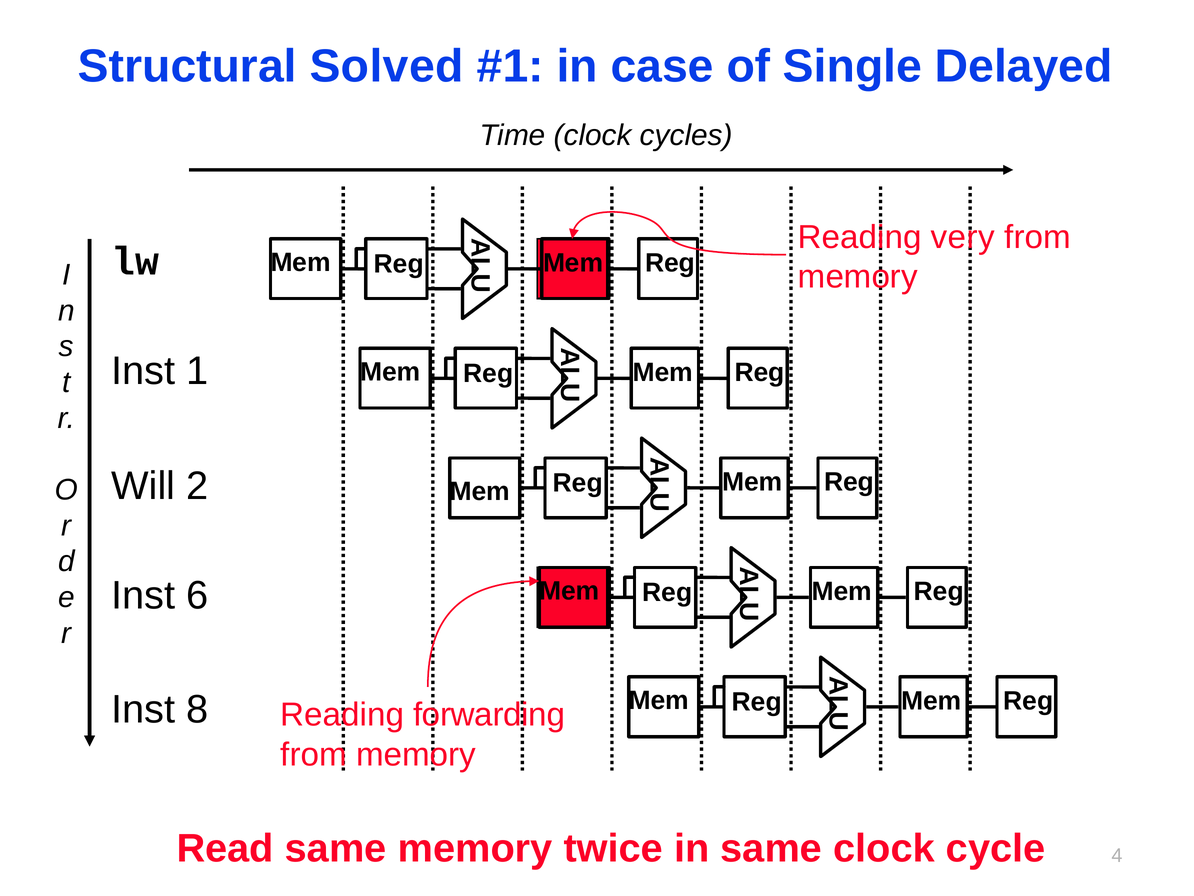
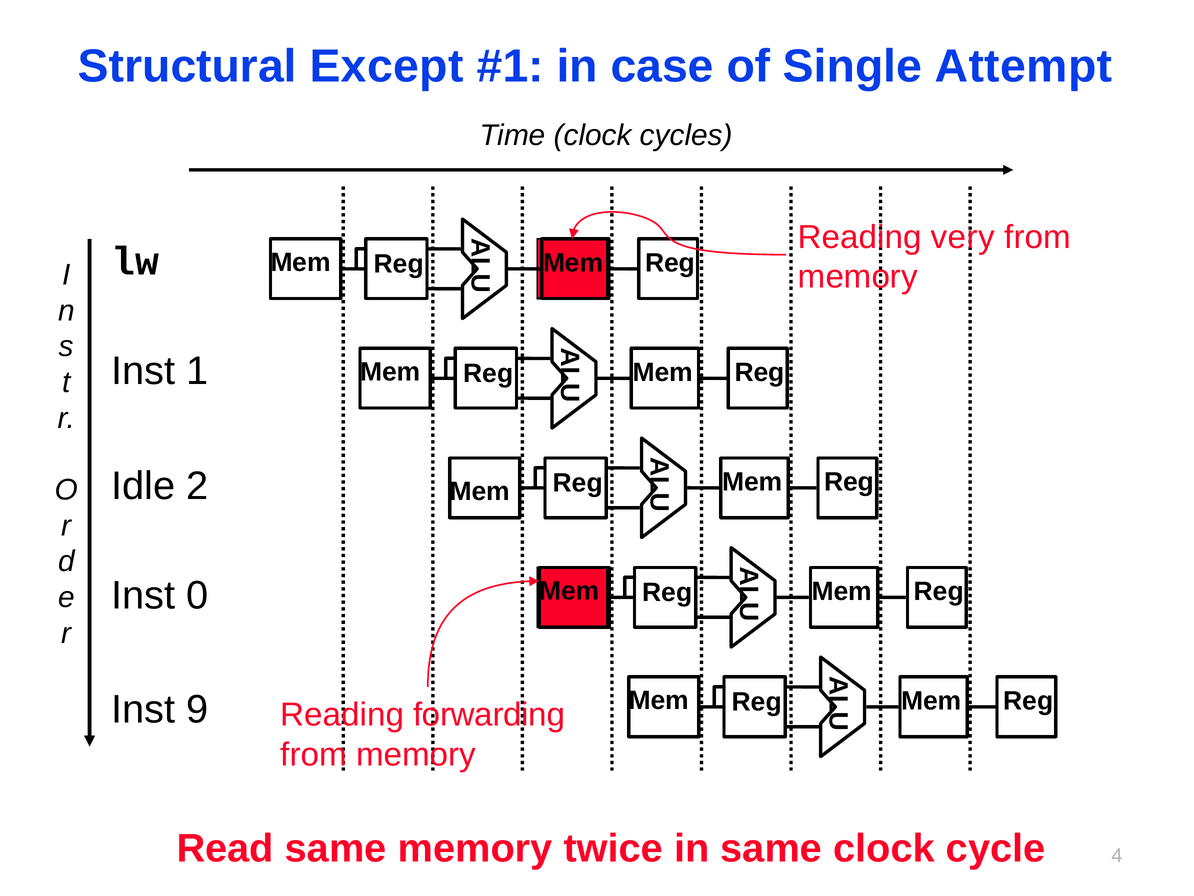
Solved: Solved -> Except (387, 67)
Delayed: Delayed -> Attempt (1023, 67)
Will: Will -> Idle (143, 486)
6: 6 -> 0 (197, 595)
8: 8 -> 9 (197, 709)
